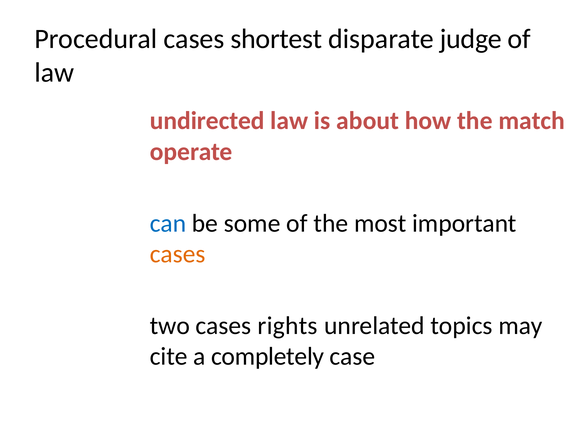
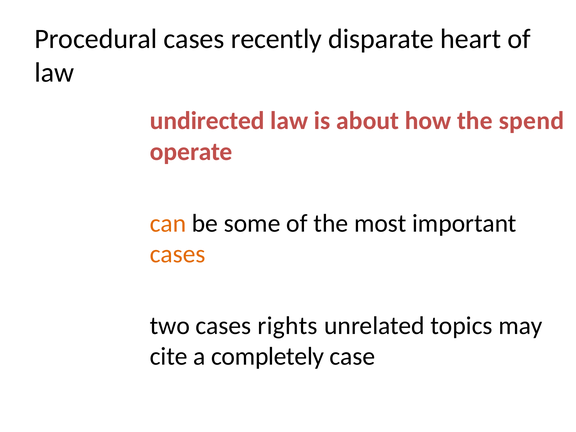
shortest: shortest -> recently (276, 39)
judge: judge -> heart (471, 39)
match: match -> spend (531, 121)
can colour: blue -> orange (168, 223)
